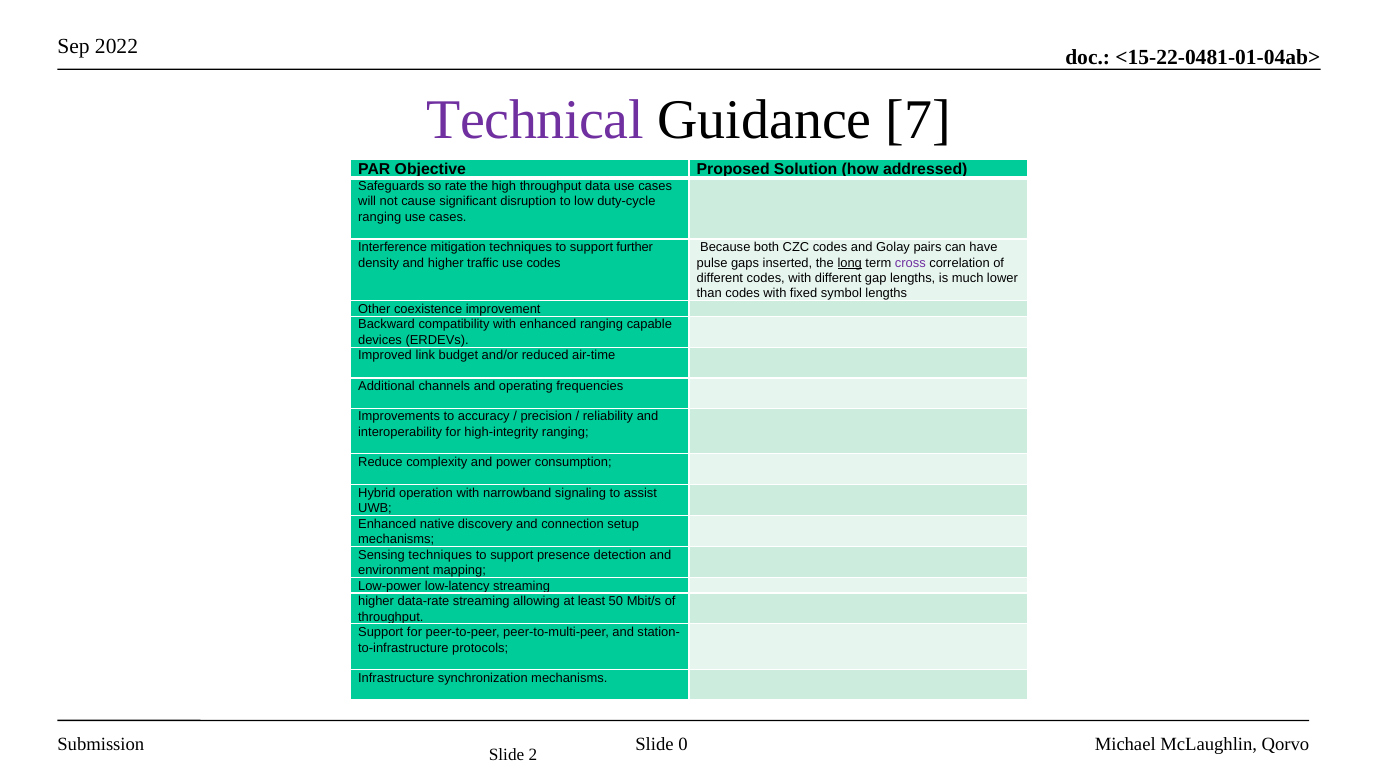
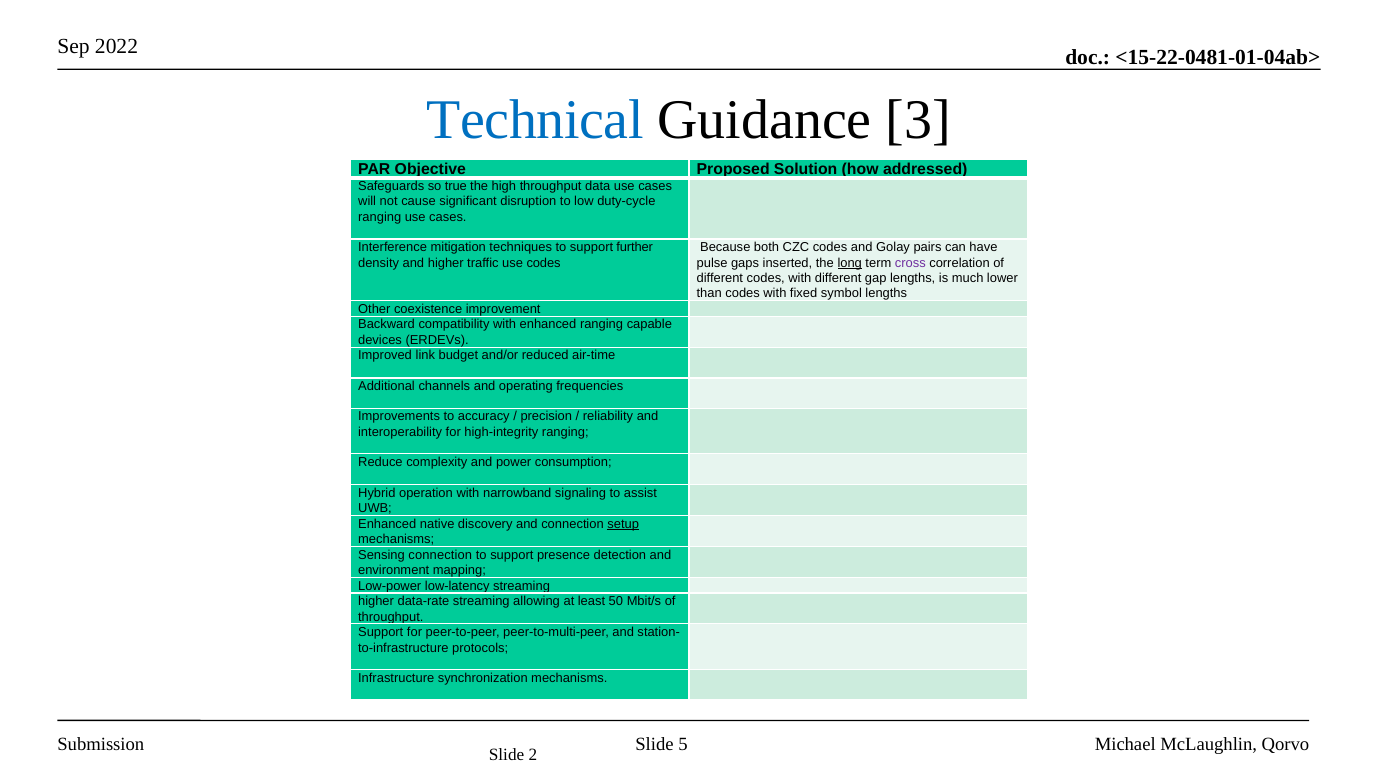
Technical colour: purple -> blue (535, 120)
7: 7 -> 3 (918, 120)
rate: rate -> true (456, 186)
setup underline: none -> present (623, 524)
Sensing techniques: techniques -> connection (440, 555)
0: 0 -> 5 (683, 745)
